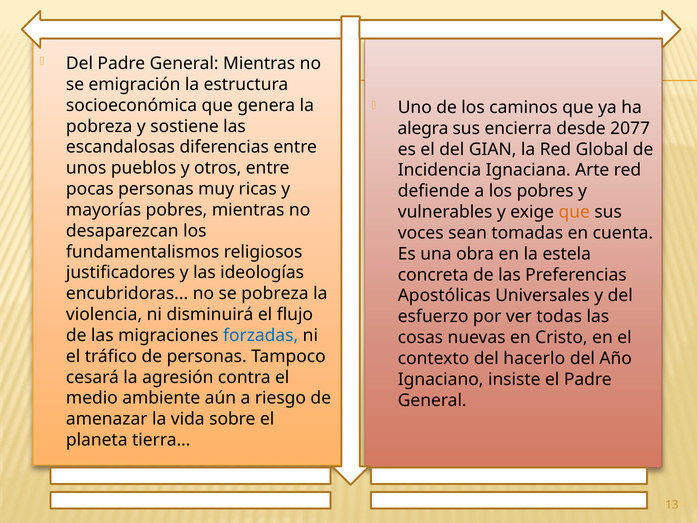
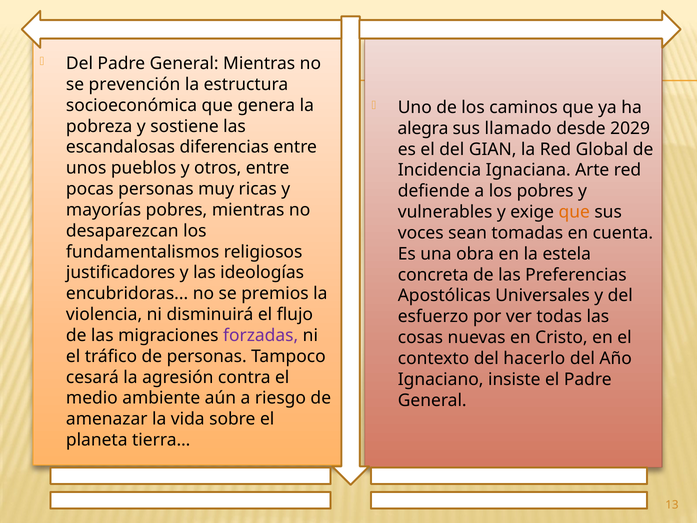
emigración: emigración -> prevención (134, 84)
encierra: encierra -> llamado (518, 128)
2077: 2077 -> 2029 (630, 128)
se pobreza: pobreza -> premios (275, 293)
forzadas colour: blue -> purple (261, 335)
